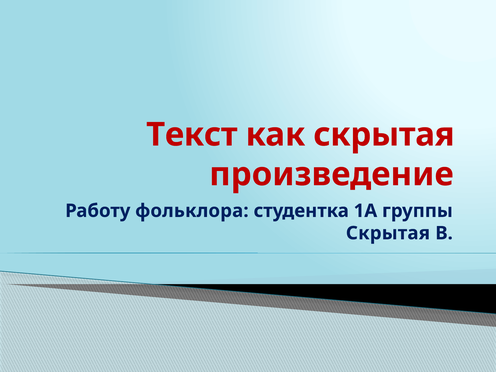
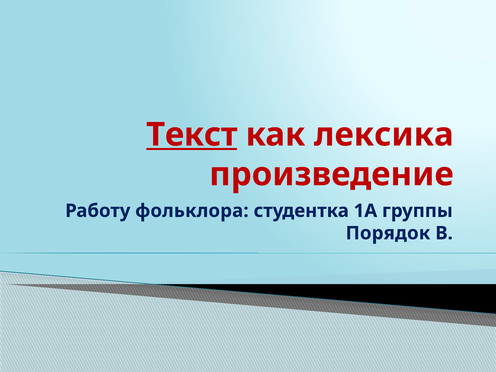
Текст underline: none -> present (192, 135)
как скрытая: скрытая -> лексика (384, 135)
Скрытая: Скрытая -> Порядок (388, 233)
